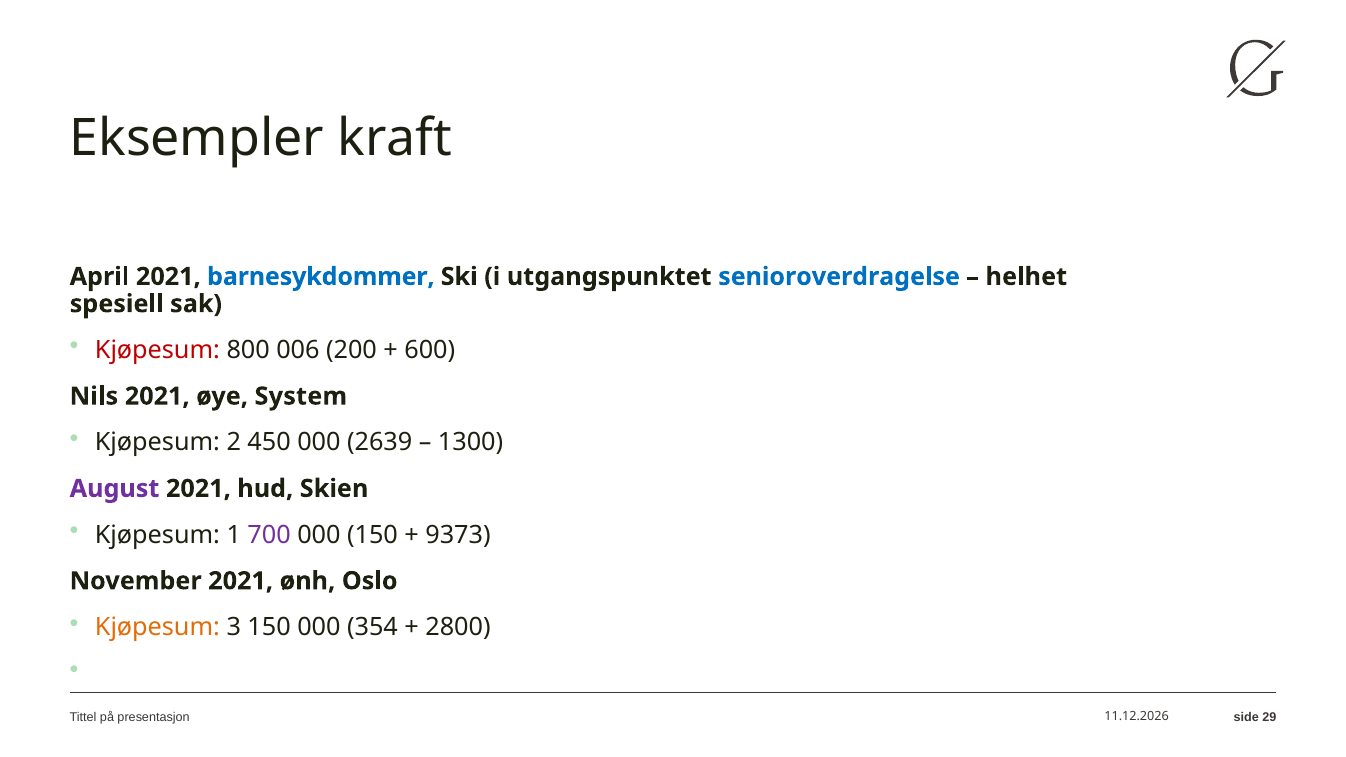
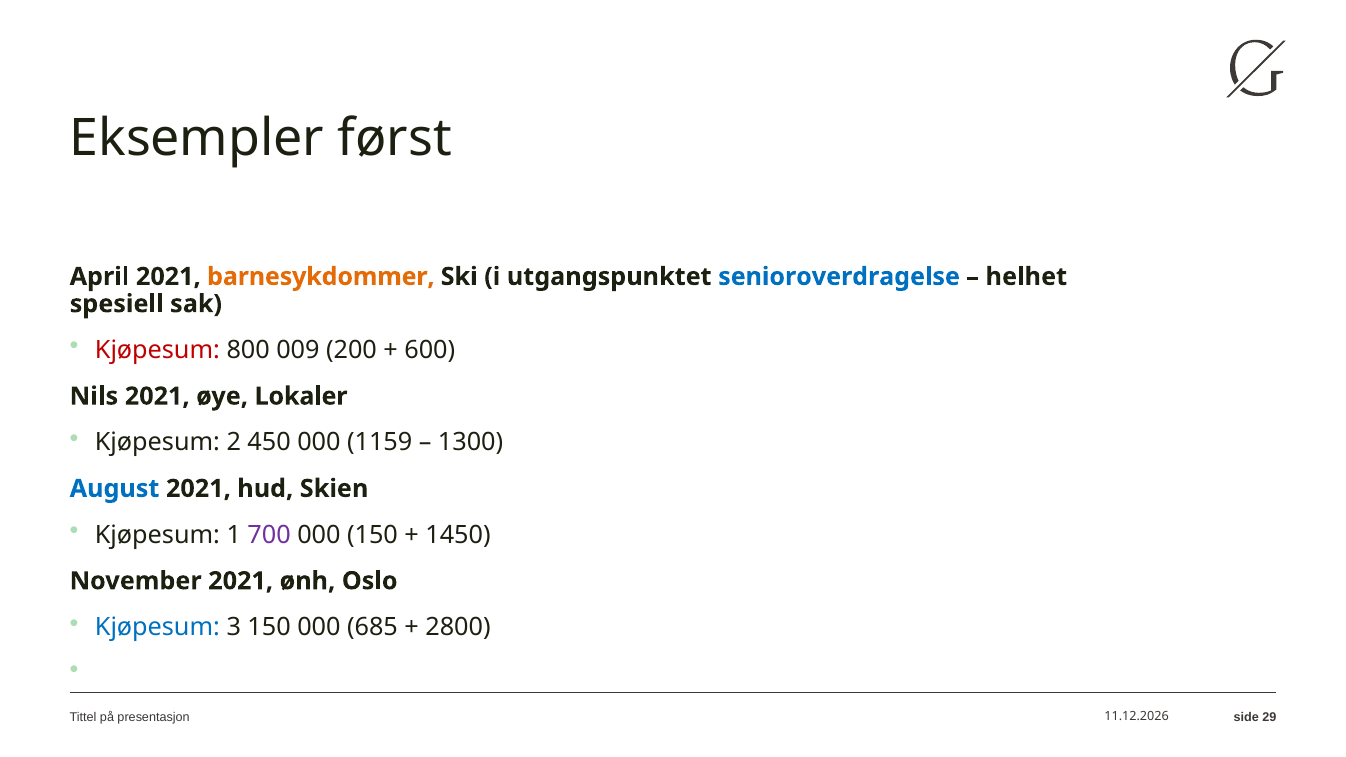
kraft: kraft -> først (395, 138)
barnesykdommer colour: blue -> orange (321, 277)
006: 006 -> 009 (298, 350)
System: System -> Lokaler (301, 396)
2639: 2639 -> 1159 (380, 442)
August colour: purple -> blue (115, 489)
9373: 9373 -> 1450 (458, 535)
Kjøpesum colour: orange -> blue (157, 627)
354: 354 -> 685 (372, 627)
